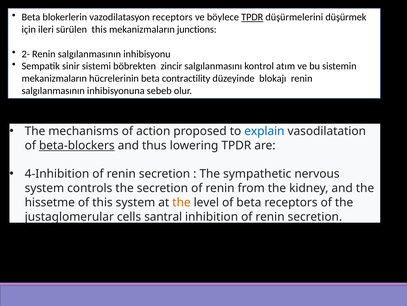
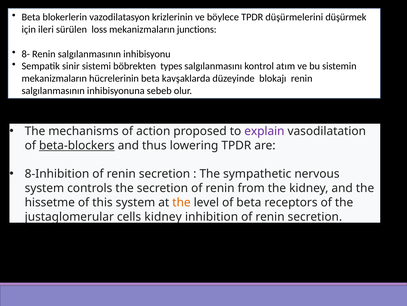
vazodilatasyon receptors: receptors -> krizlerinin (172, 17)
TPDR underline: present -> none (252, 17)
sürülen this: this -> loss (99, 29)
2-: 2- -> 8- (26, 54)
zincir: zincir -> types (171, 66)
contractility: contractility -> kavşaklarda (186, 78)
explain colour: blue -> purple (264, 131)
4-Inhibition: 4-Inhibition -> 8-Inhibition (57, 174)
cells santral: santral -> kidney (163, 216)
